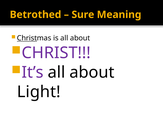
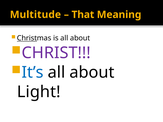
Betrothed: Betrothed -> Multitude (35, 15)
Sure: Sure -> That (83, 15)
It’s colour: purple -> blue (33, 72)
